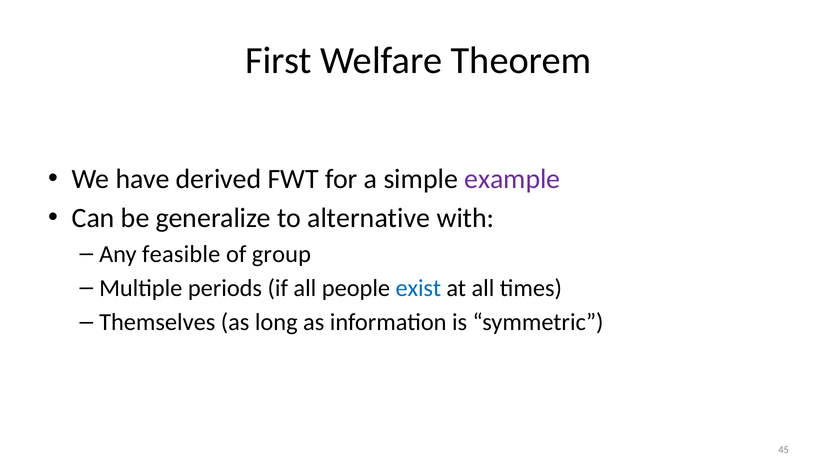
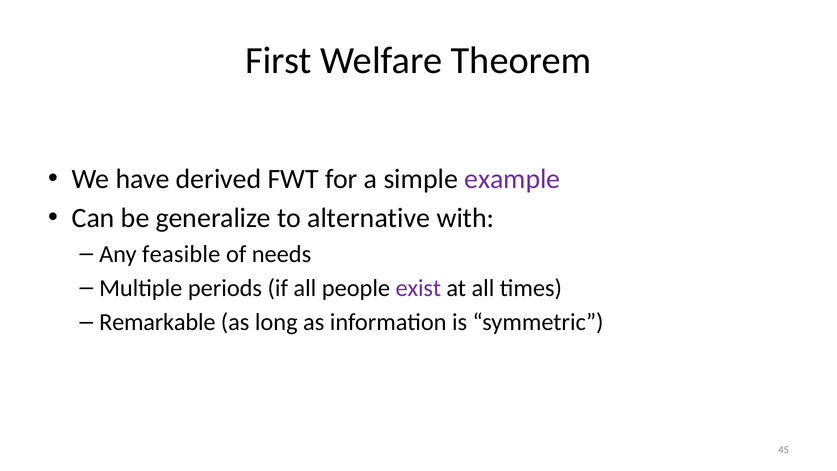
group: group -> needs (282, 254)
exist colour: blue -> purple (418, 288)
Themselves: Themselves -> Remarkable (157, 322)
